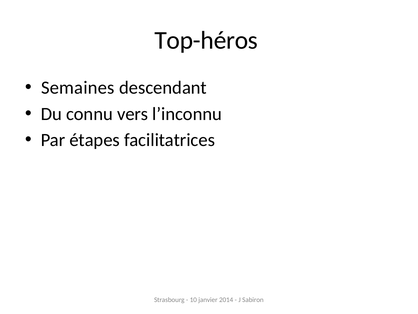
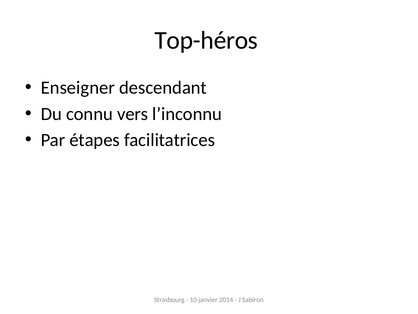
Semaines: Semaines -> Enseigner (78, 88)
